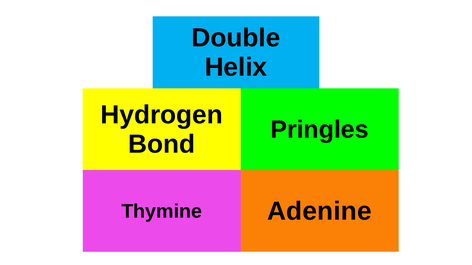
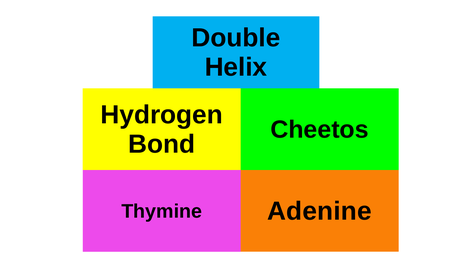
Pringles: Pringles -> Cheetos (320, 130)
